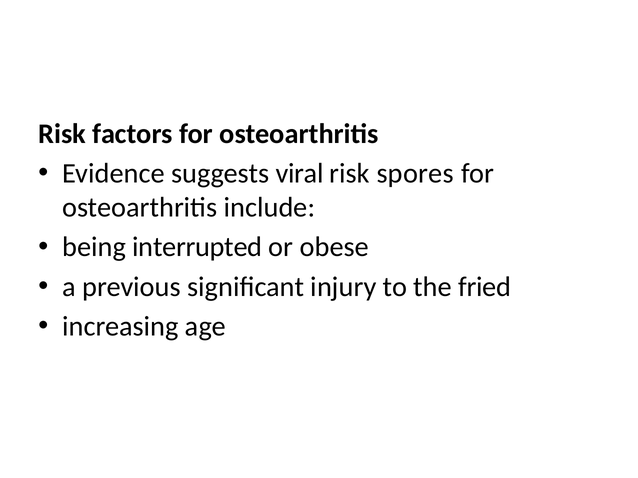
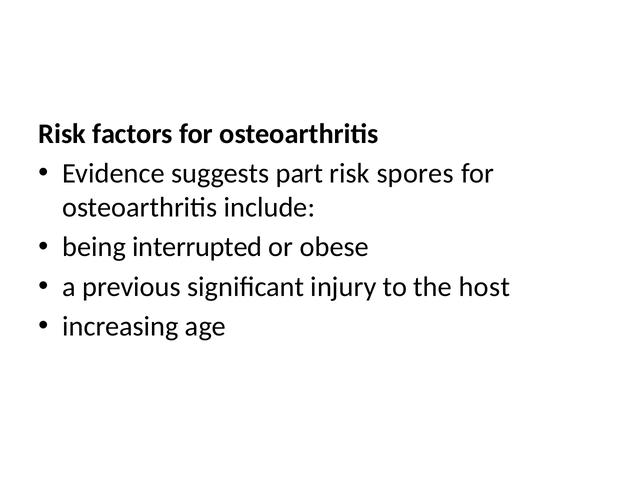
viral: viral -> part (299, 174)
fried: fried -> host (484, 287)
